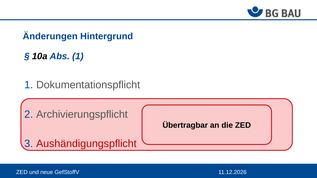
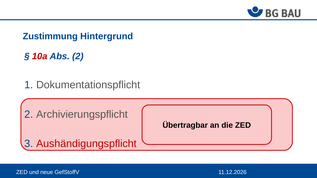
Änderungen: Änderungen -> Zustimmung (50, 36)
10a colour: black -> red (40, 57)
Abs 1: 1 -> 2 (78, 57)
